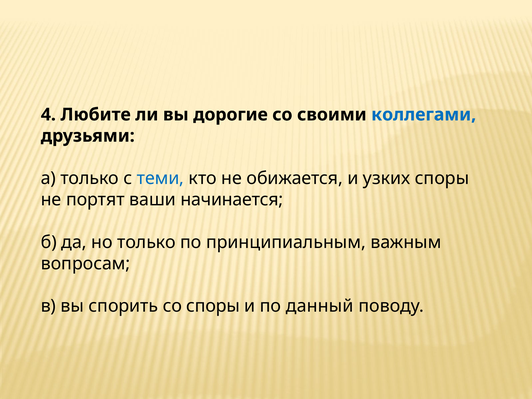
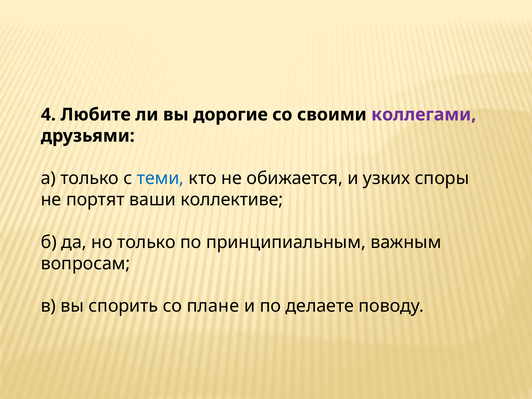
коллегами colour: blue -> purple (424, 115)
начинается: начинается -> коллективе (232, 200)
со споры: споры -> плане (213, 306)
данный: данный -> делаете (320, 306)
